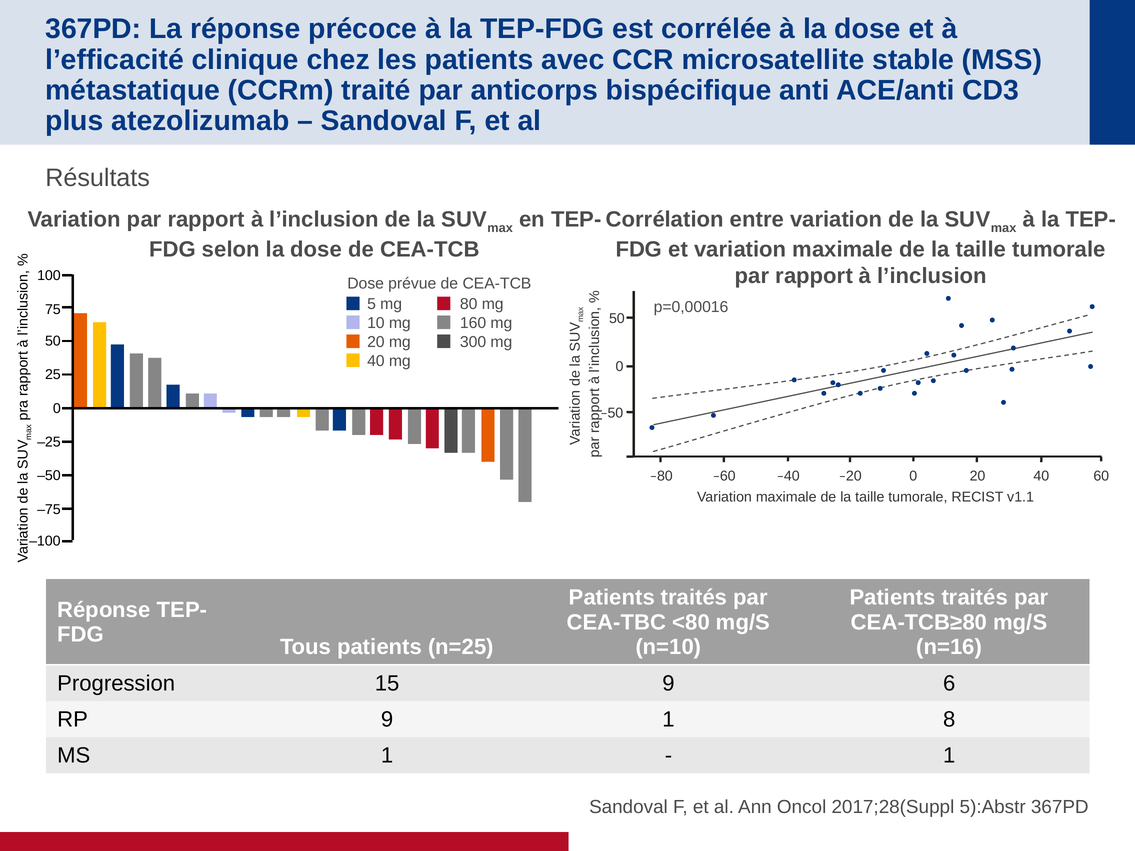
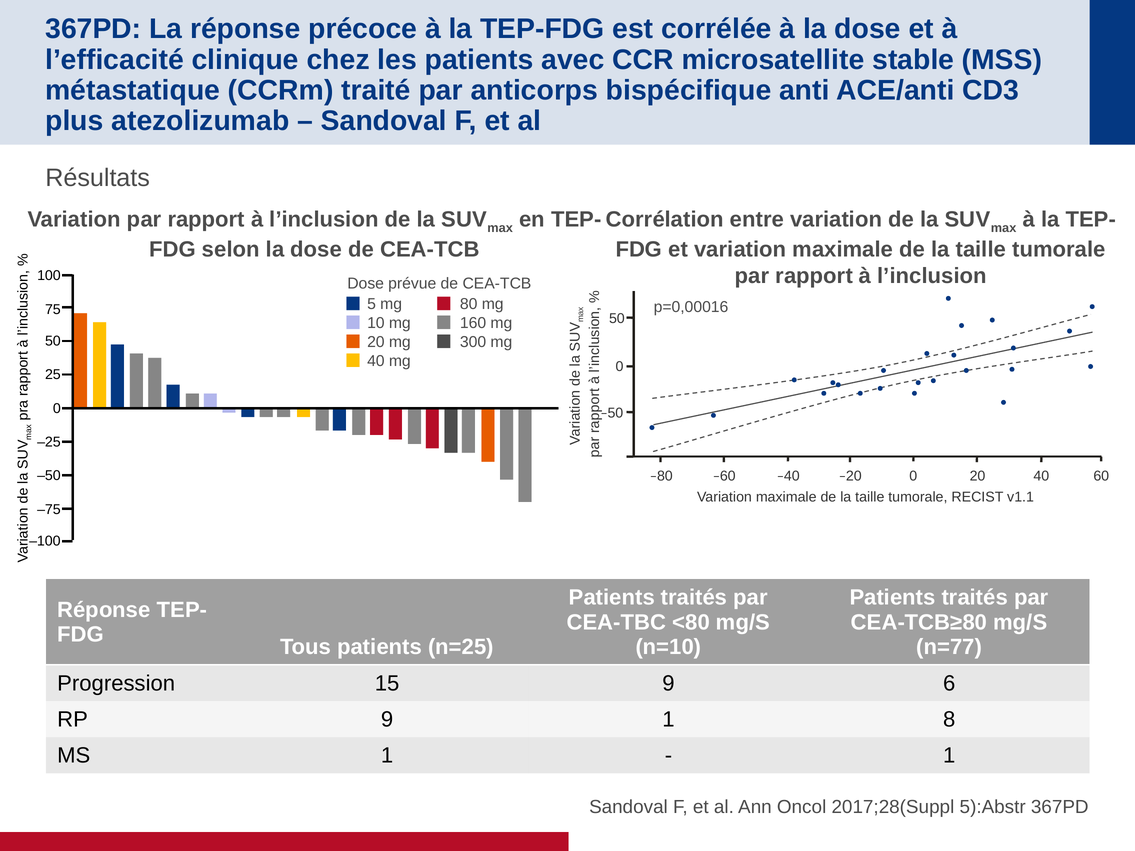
n=16: n=16 -> n=77 (949, 647)
